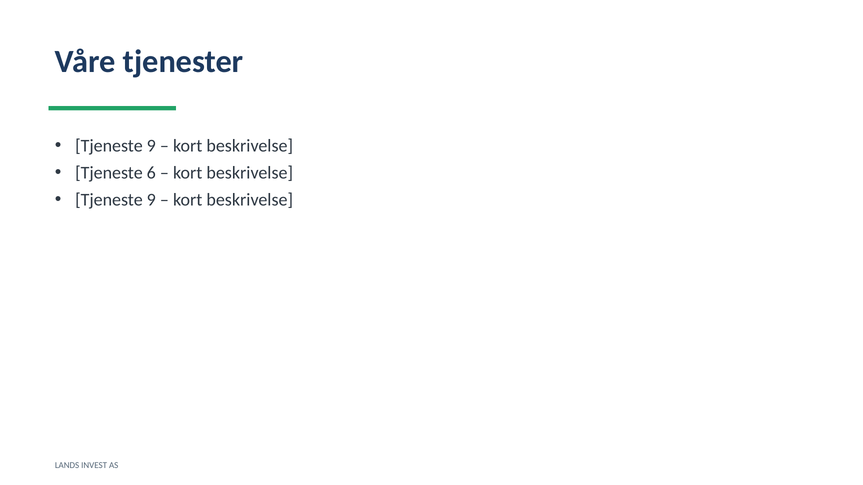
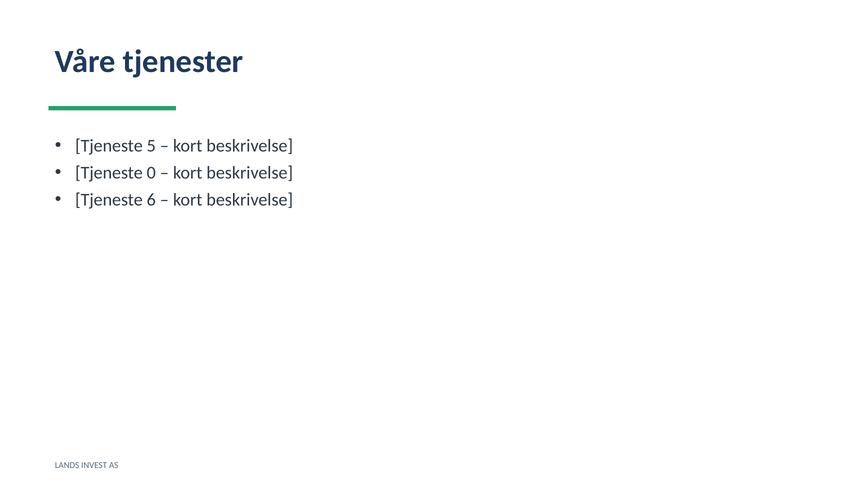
9: 9 -> 5 (151, 146)
6: 6 -> 0 (151, 173)
9: 9 -> 6 (151, 200)
